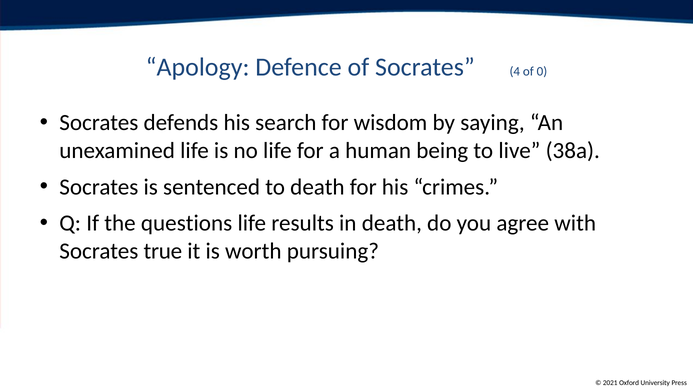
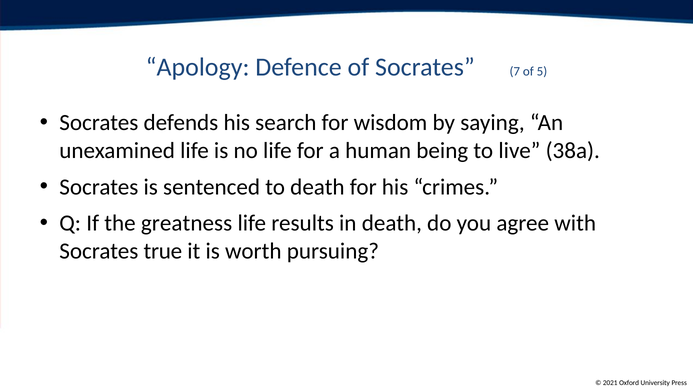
4: 4 -> 7 (515, 72)
0: 0 -> 5 (542, 72)
questions: questions -> greatness (187, 223)
